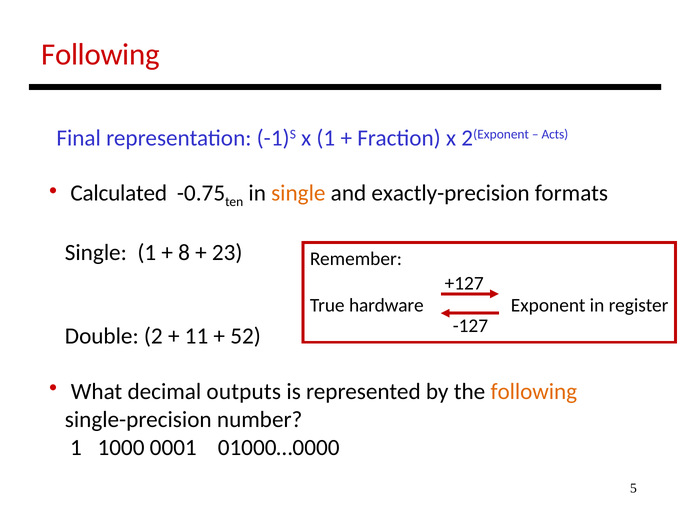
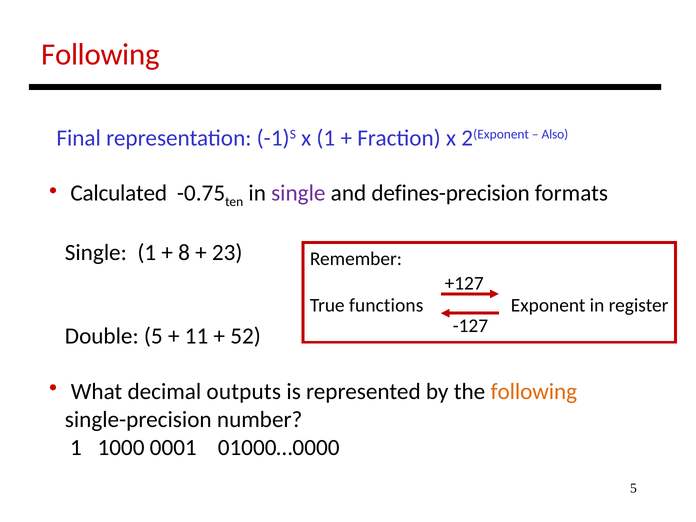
Acts: Acts -> Also (555, 134)
single colour: orange -> purple (298, 193)
exactly-precision: exactly-precision -> defines-precision (451, 193)
hardware: hardware -> functions (386, 305)
Double 2: 2 -> 5 (153, 336)
